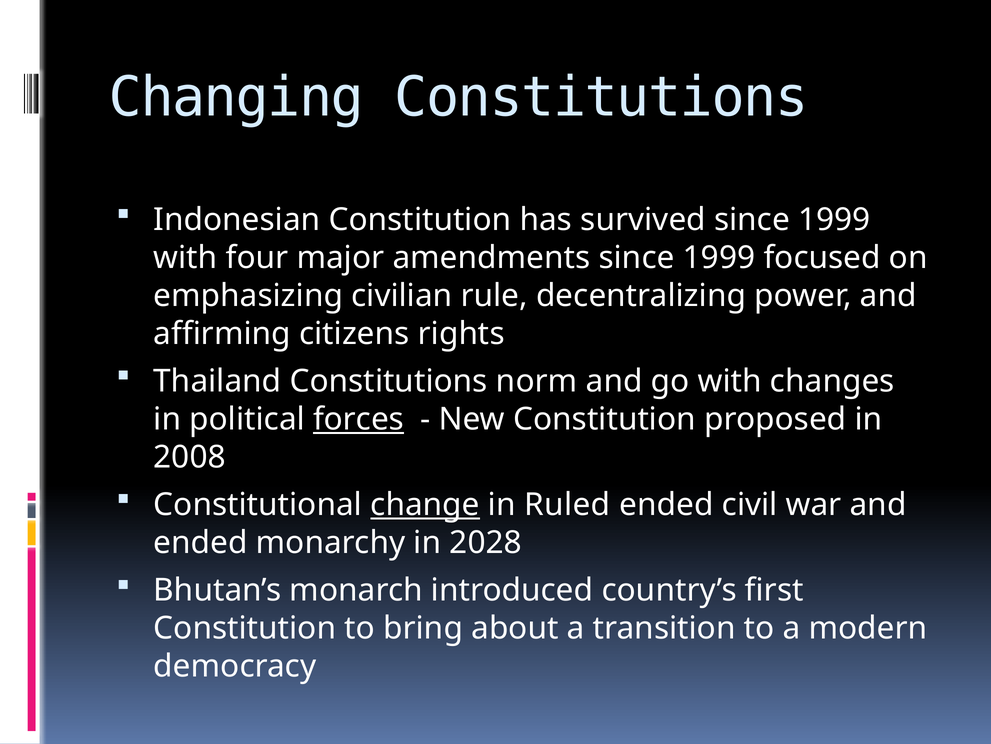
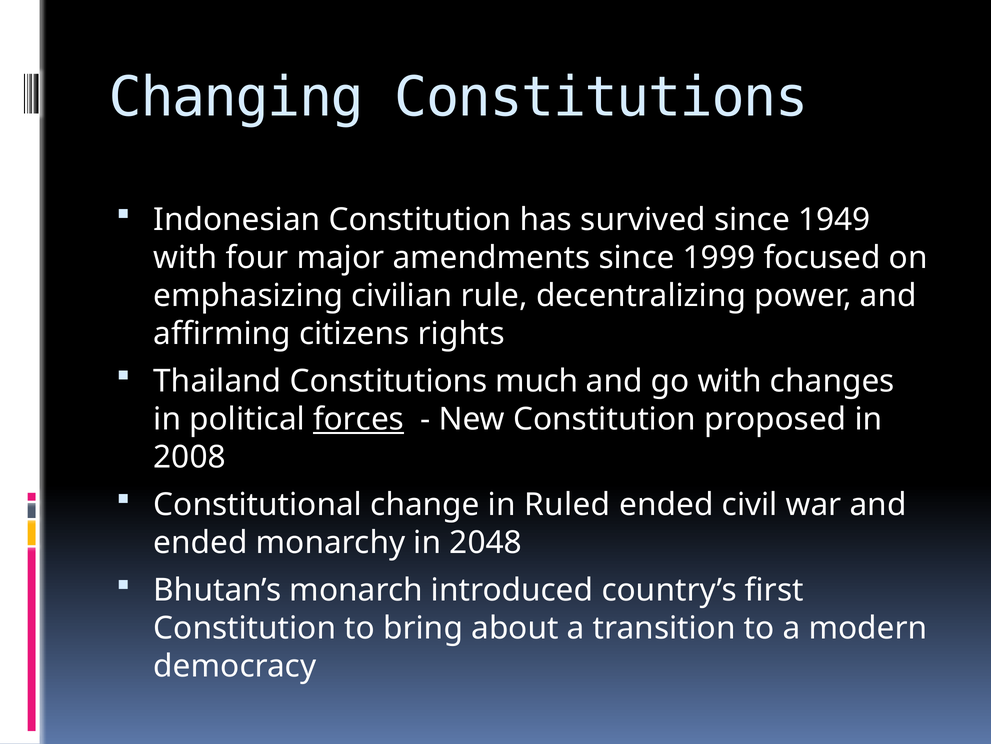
survived since 1999: 1999 -> 1949 (834, 219)
norm: norm -> much (537, 381)
change underline: present -> none (425, 504)
2028: 2028 -> 2048 (486, 542)
